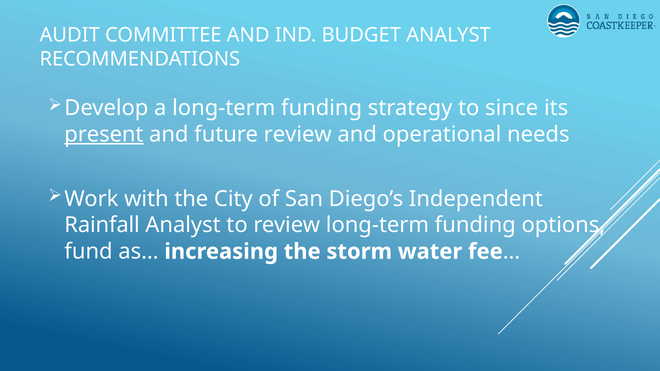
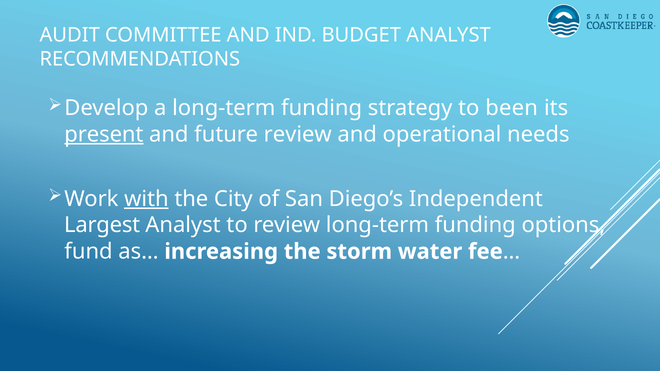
since: since -> been (512, 108)
with underline: none -> present (146, 199)
Rainfall: Rainfall -> Largest (102, 225)
